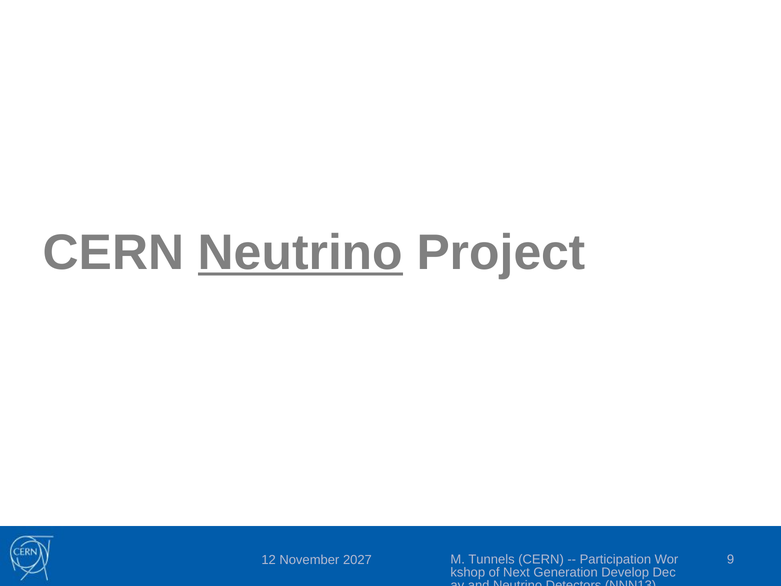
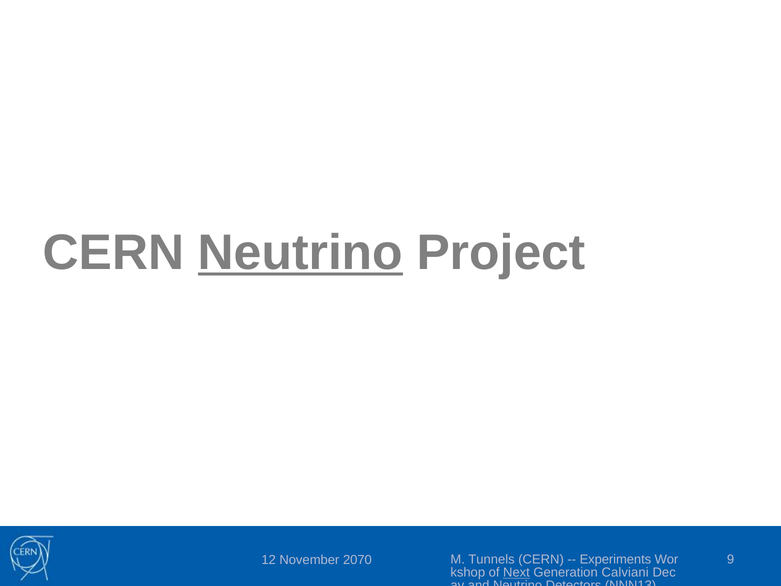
Participation: Participation -> Experiments (615, 559)
2027: 2027 -> 2070 (357, 560)
Next underline: none -> present (516, 572)
Develop: Develop -> Calviani (625, 572)
